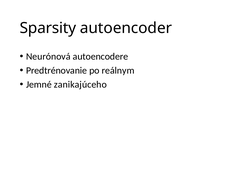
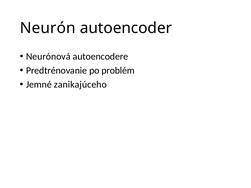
Sparsity: Sparsity -> Neurón (48, 28)
reálnym: reálnym -> problém (118, 71)
